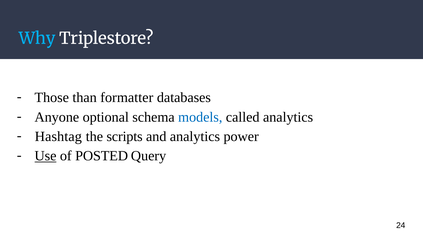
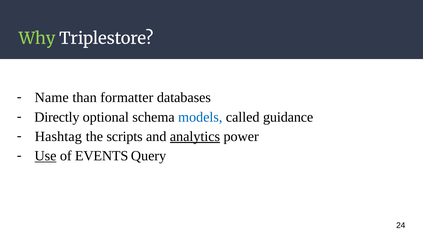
Why colour: light blue -> light green (37, 38)
Those: Those -> Name (52, 98)
Anyone: Anyone -> Directly (57, 117)
called analytics: analytics -> guidance (288, 117)
analytics underline: none -> present (195, 136)
POSTED: POSTED -> EVENTS (102, 156)
